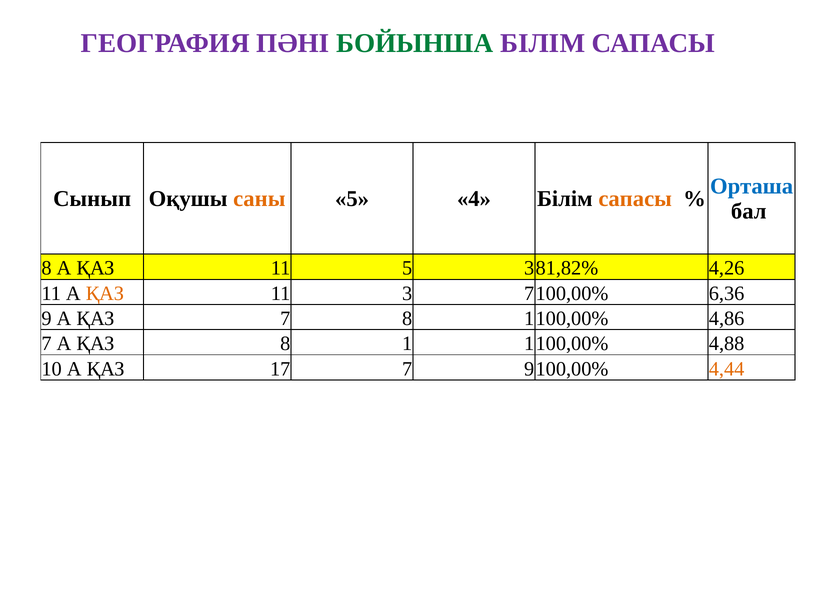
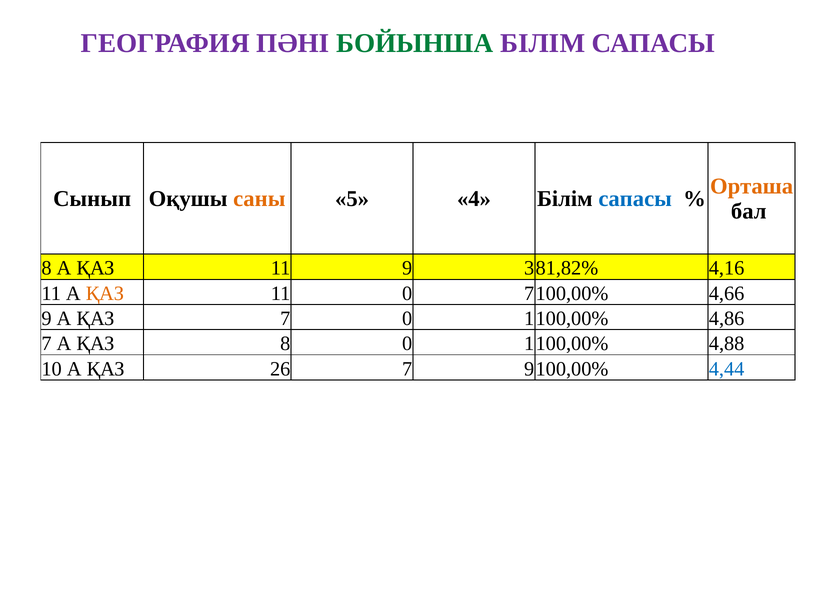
Орташа colour: blue -> orange (752, 186)
сапасы colour: orange -> blue (635, 199)
11 5: 5 -> 9 (407, 268)
4,26: 4,26 -> 4,16 (727, 268)
11 3: 3 -> 0 (407, 293)
6,36: 6,36 -> 4,66 (727, 293)
7 8: 8 -> 0 (407, 319)
8 1: 1 -> 0 (407, 344)
17: 17 -> 26 (280, 369)
4,44 colour: orange -> blue (727, 369)
